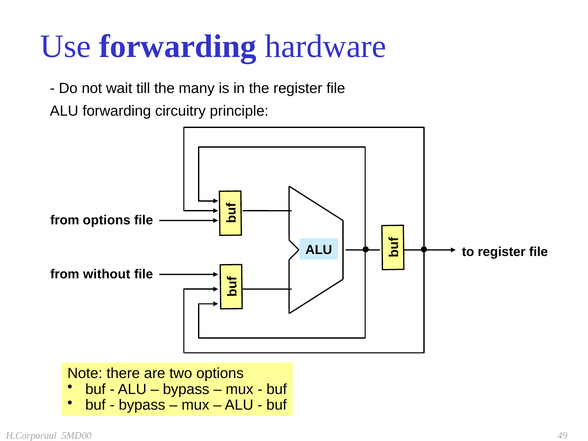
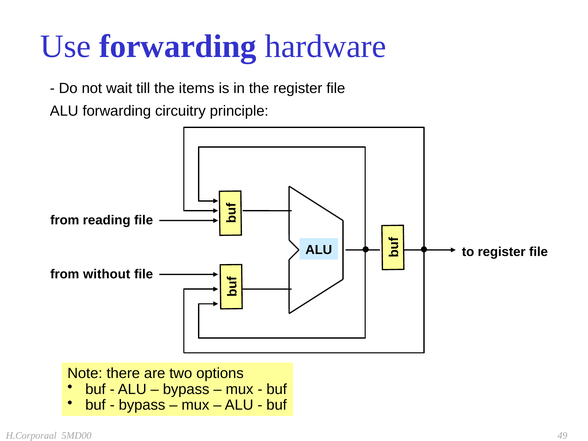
many: many -> items (197, 88)
from options: options -> reading (107, 220)
